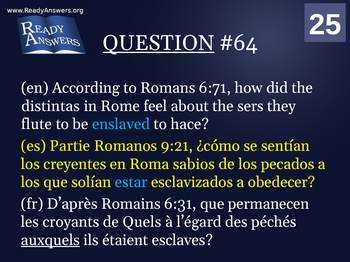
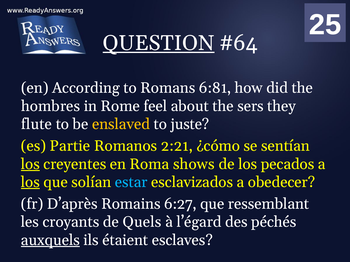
6:71: 6:71 -> 6:81 (215, 88)
distintas: distintas -> hombres (51, 106)
enslaved colour: light blue -> yellow (121, 124)
hace: hace -> juste (190, 124)
9:21: 9:21 -> 2:21 (177, 146)
los underline: none -> present (30, 164)
sabios: sabios -> shows (194, 164)
los underline: none -> present (30, 182)
6:31: 6:31 -> 6:27 (180, 204)
permanecen: permanecen -> ressemblant (269, 204)
